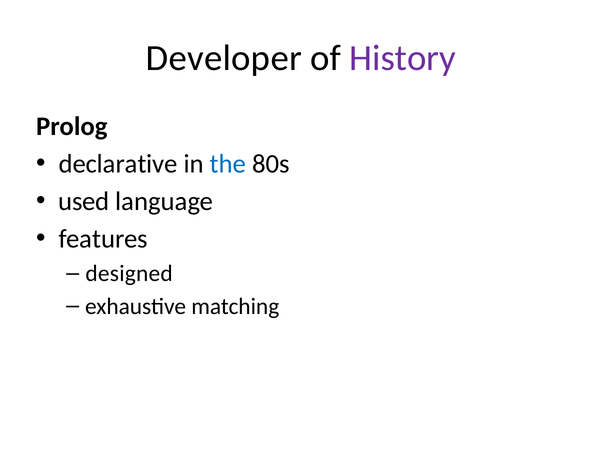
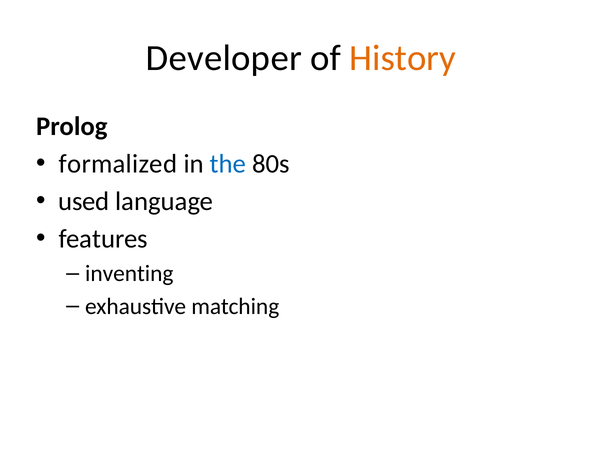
History colour: purple -> orange (403, 58)
declarative: declarative -> formalized (118, 164)
designed: designed -> inventing (129, 273)
